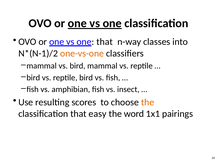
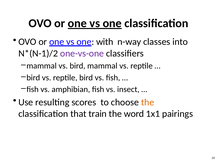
one that: that -> with (105, 42)
one-vs-one colour: orange -> purple (82, 54)
easy: easy -> train (98, 114)
